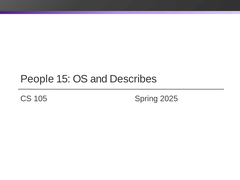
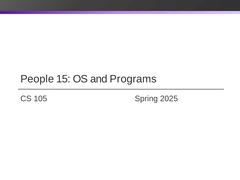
Describes: Describes -> Programs (133, 79)
